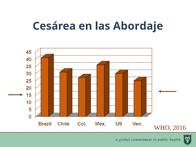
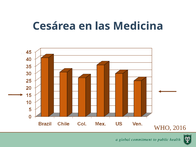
Abordaje: Abordaje -> Medicina (138, 26)
